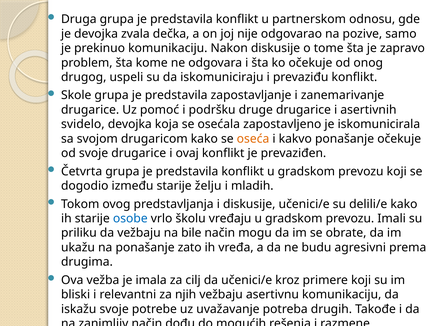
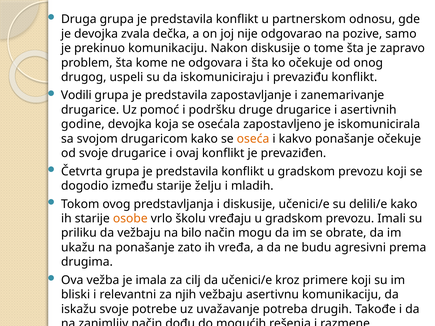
Skole: Skole -> Vodili (76, 95)
svidelo: svidelo -> godine (83, 124)
osobe colour: blue -> orange (130, 219)
bile: bile -> bilo (191, 233)
